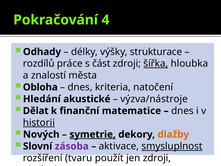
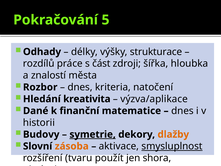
4: 4 -> 5 (105, 20)
šířka underline: present -> none (156, 63)
Obloha: Obloha -> Rozbor (40, 87)
akustické: akustické -> kreativita (87, 99)
výzva/nástroje: výzva/nástroje -> výzva/aplikace (154, 99)
Dělat: Dělat -> Dané (36, 111)
historii underline: present -> none (39, 122)
Nových: Nových -> Budovy (41, 134)
zásoba colour: purple -> orange (72, 146)
jen zdroji: zdroji -> shora (157, 158)
